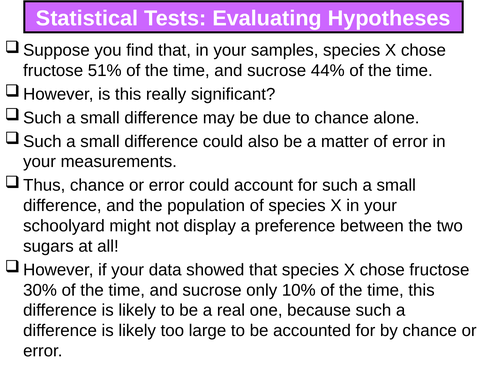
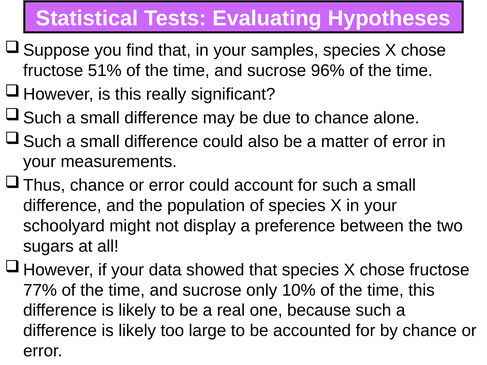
44%: 44% -> 96% (328, 71)
30%: 30% -> 77% (40, 290)
